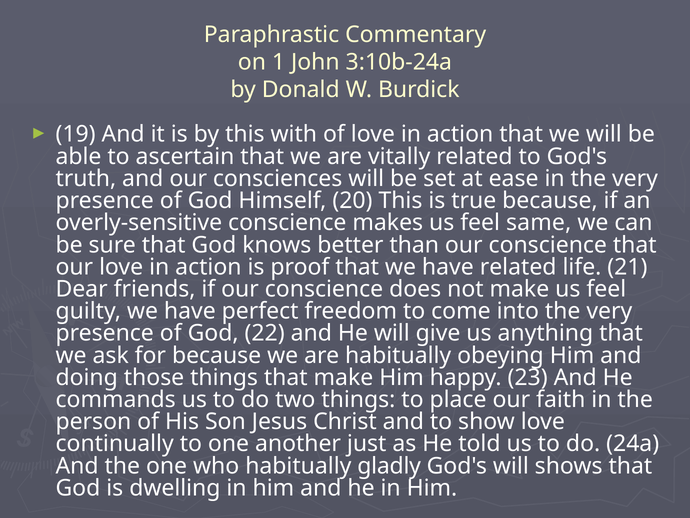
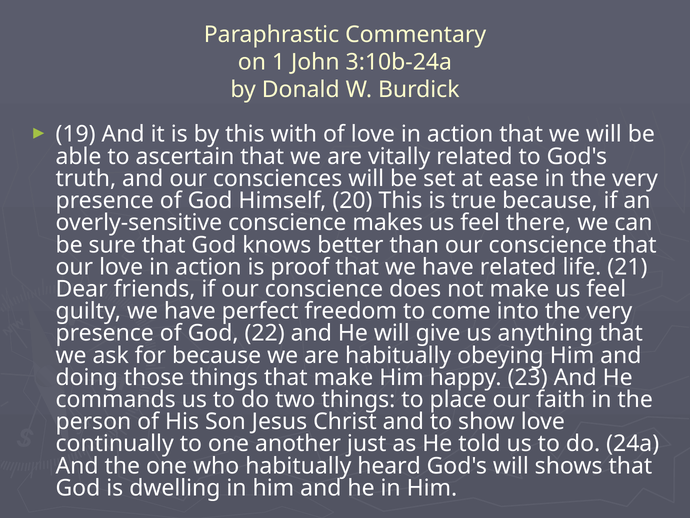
same: same -> there (539, 223)
gladly: gladly -> heard (389, 466)
